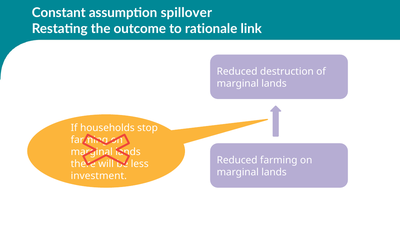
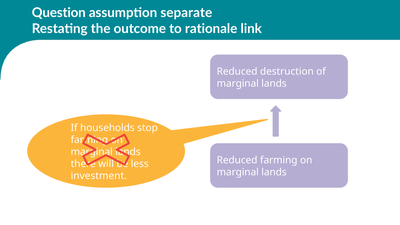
Constant: Constant -> Question (59, 13)
spillover: spillover -> separate (186, 13)
